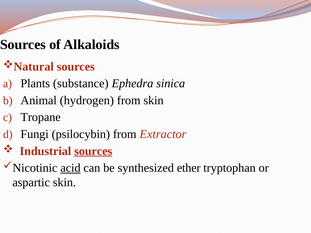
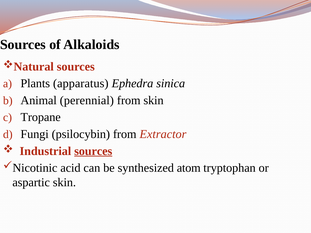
substance: substance -> apparatus (81, 84)
hydrogen: hydrogen -> perennial (87, 100)
acid underline: present -> none (70, 168)
ether: ether -> atom (189, 168)
